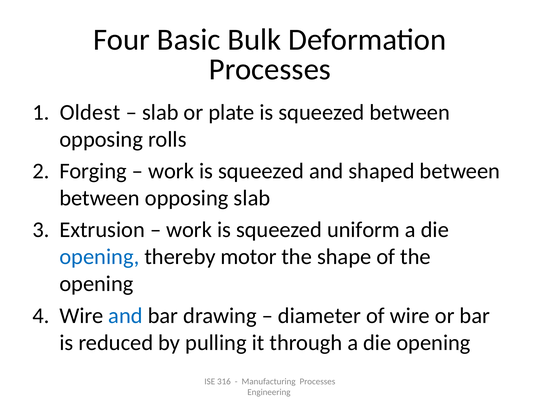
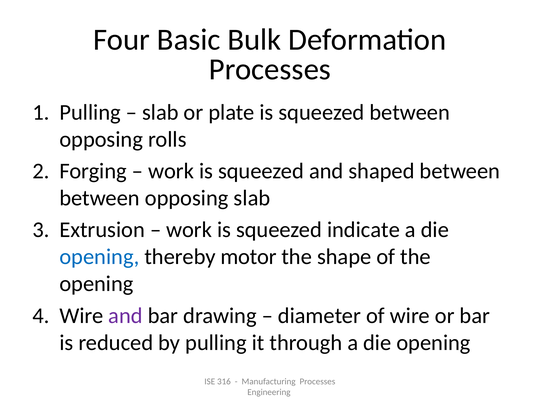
Oldest: Oldest -> Pulling (90, 112)
uniform: uniform -> indicate (363, 230)
and colour: blue -> purple (126, 316)
